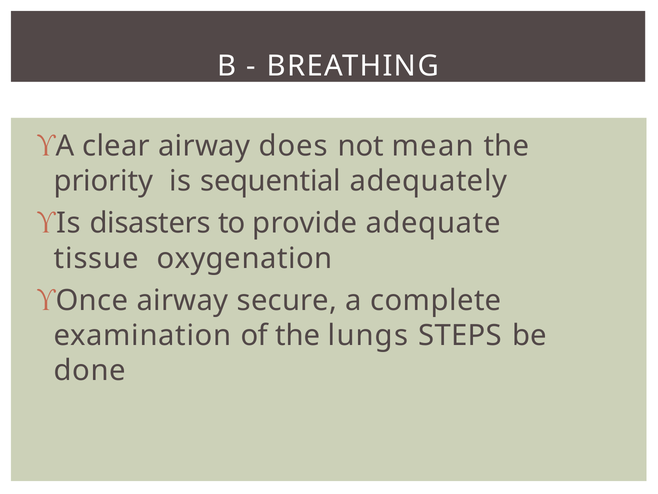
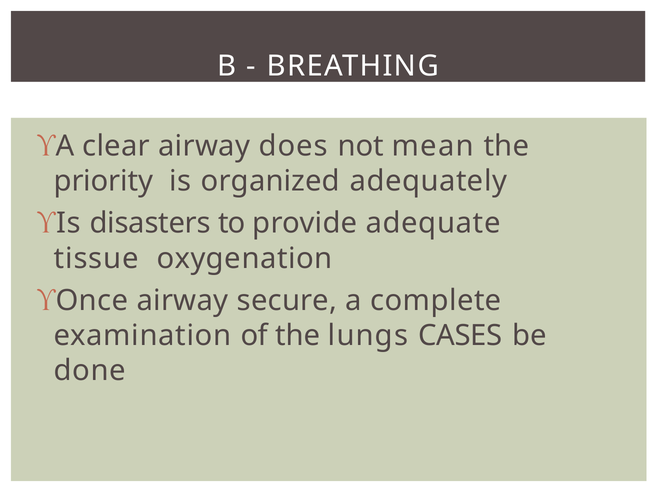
sequential: sequential -> organized (270, 181)
STEPS: STEPS -> CASES (460, 335)
